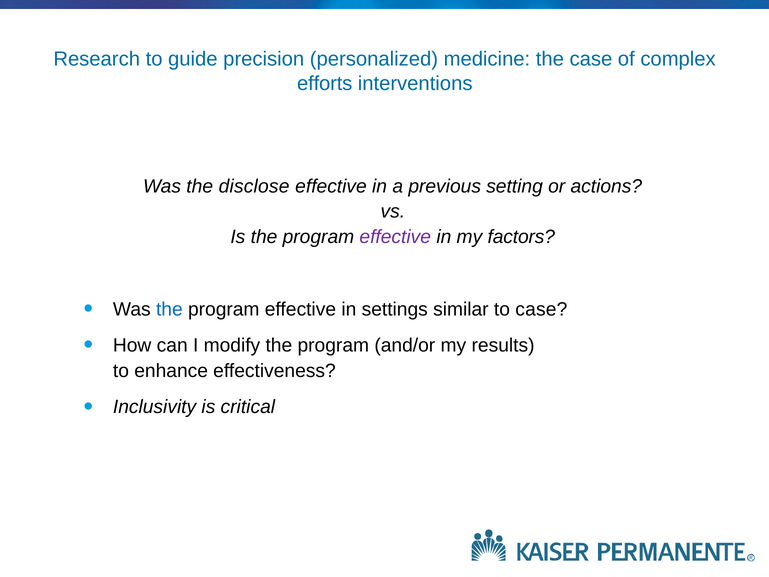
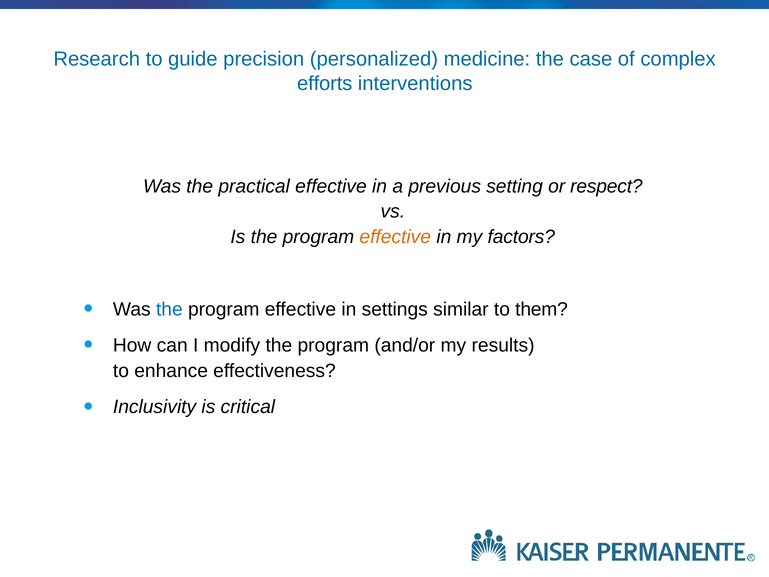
disclose: disclose -> practical (254, 186)
actions: actions -> respect (606, 186)
effective colour: purple -> orange (395, 237)
to case: case -> them (542, 309)
